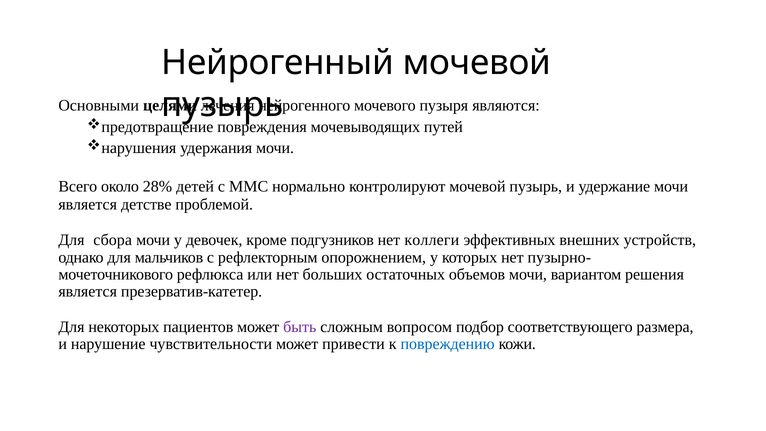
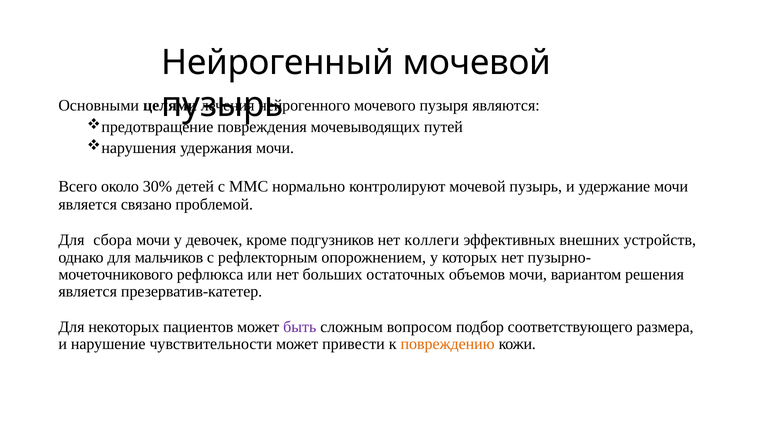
28%: 28% -> 30% (157, 186)
детстве: детстве -> связано (146, 204)
повреждению colour: blue -> orange (448, 344)
